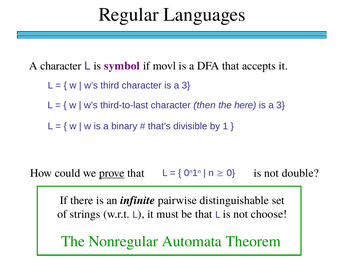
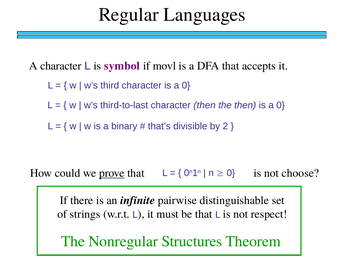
character is a 3: 3 -> 0 (186, 86)
the here: here -> then (245, 105)
3: 3 -> 0 (281, 105)
1: 1 -> 2 (225, 126)
double: double -> choose (300, 173)
choose: choose -> respect (269, 214)
Automata: Automata -> Structures (192, 241)
